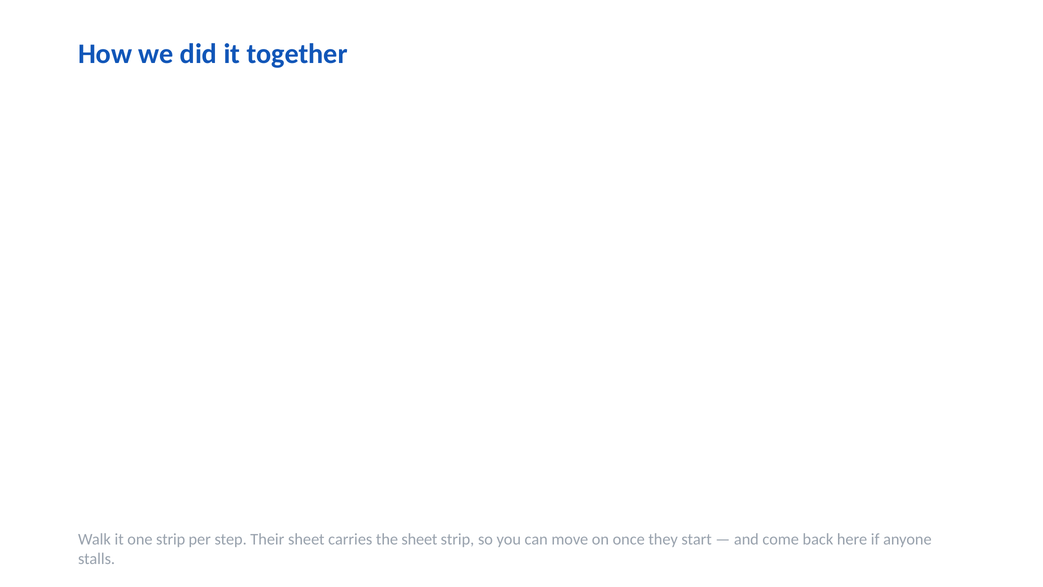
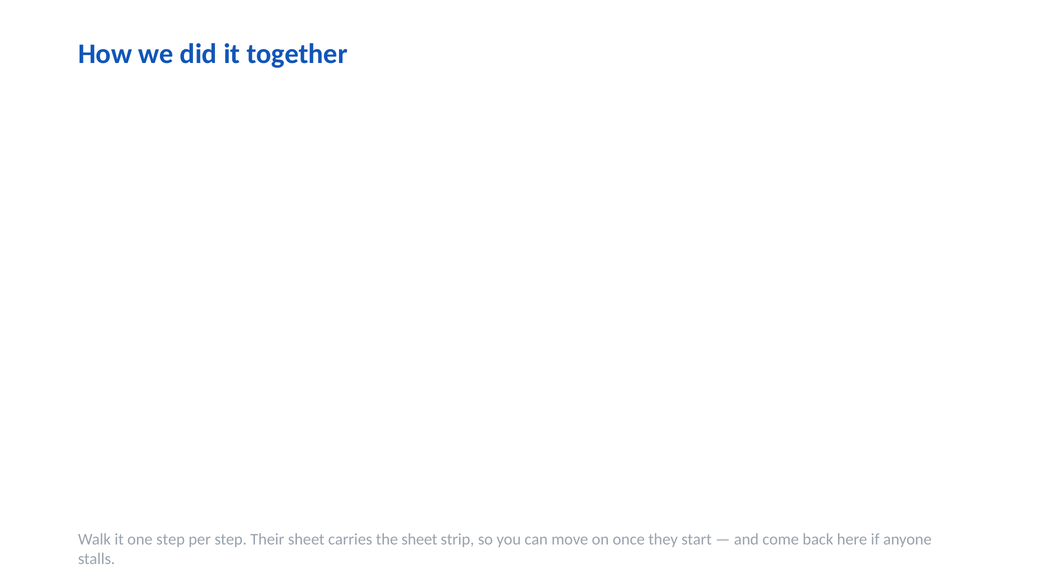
one strip: strip -> step (171, 539)
